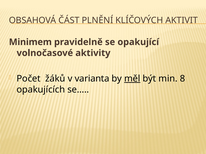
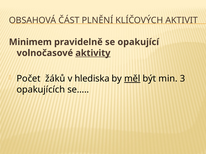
aktivity underline: none -> present (93, 53)
varianta: varianta -> hlediska (92, 79)
8: 8 -> 3 (183, 79)
